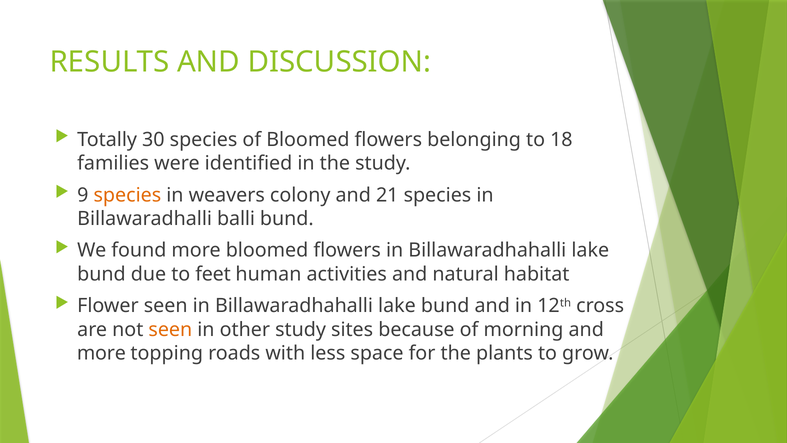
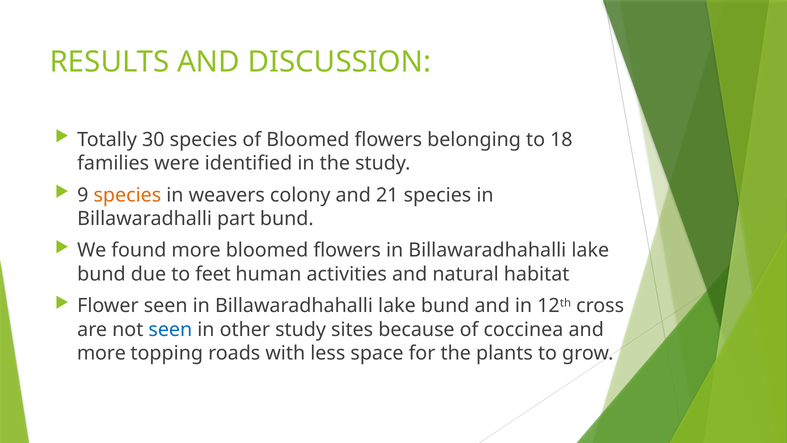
balli: balli -> part (236, 218)
seen colour: orange -> blue (170, 329)
morning: morning -> coccinea (523, 329)
